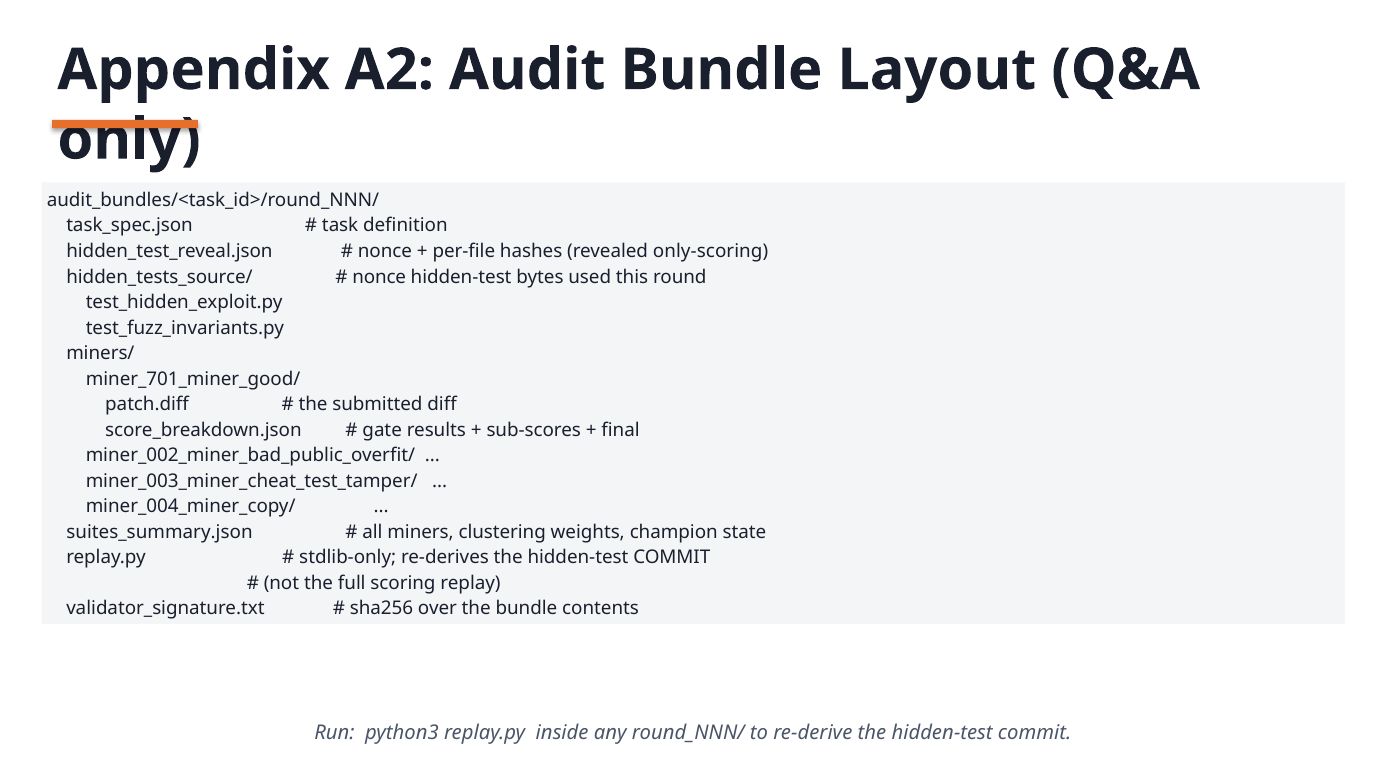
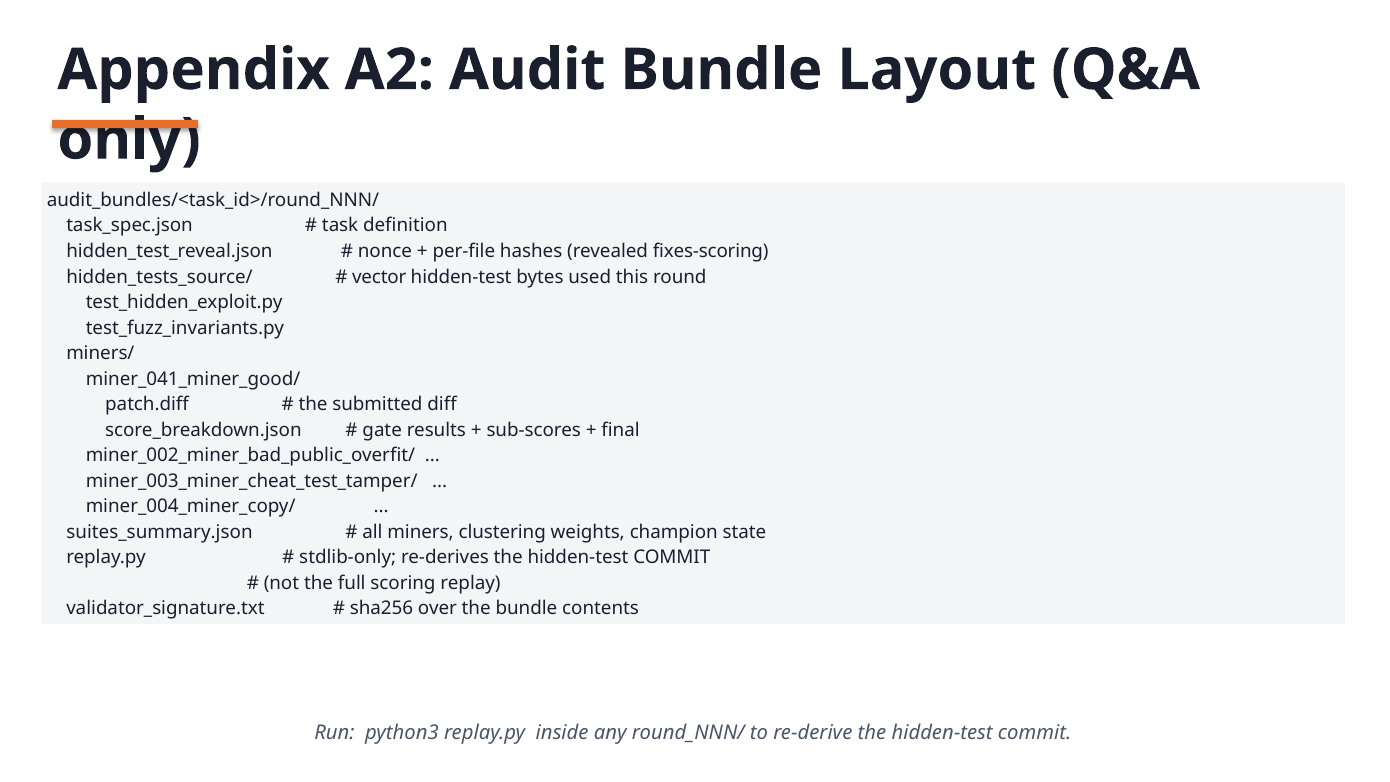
only-scoring: only-scoring -> fixes-scoring (711, 251)
nonce: nonce -> vector (379, 277)
miner_701_miner_good/: miner_701_miner_good/ -> miner_041_miner_good/ (193, 379)
